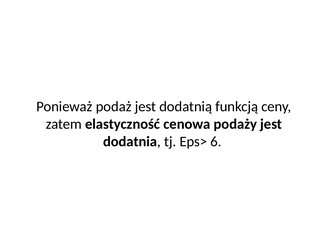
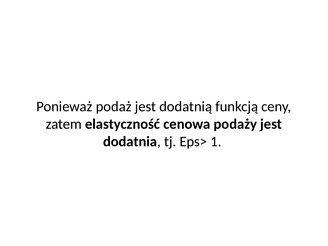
6: 6 -> 1 (216, 142)
